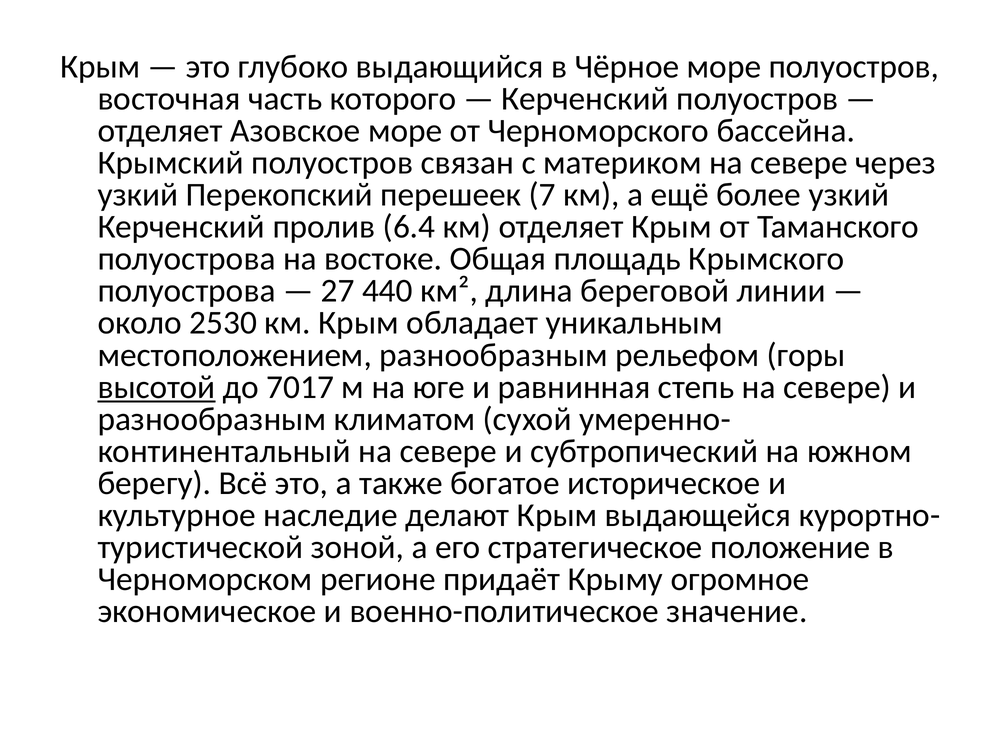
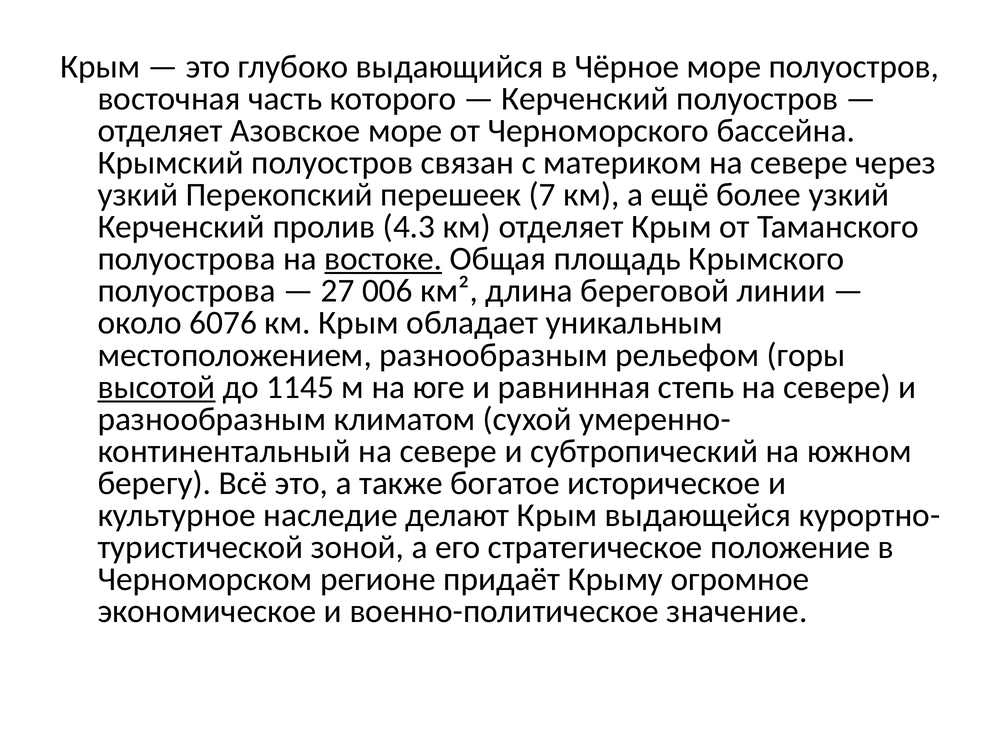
6.4: 6.4 -> 4.3 (409, 227)
востоке underline: none -> present (383, 259)
440: 440 -> 006 (387, 291)
2530: 2530 -> 6076 (223, 323)
7017: 7017 -> 1145 (300, 387)
